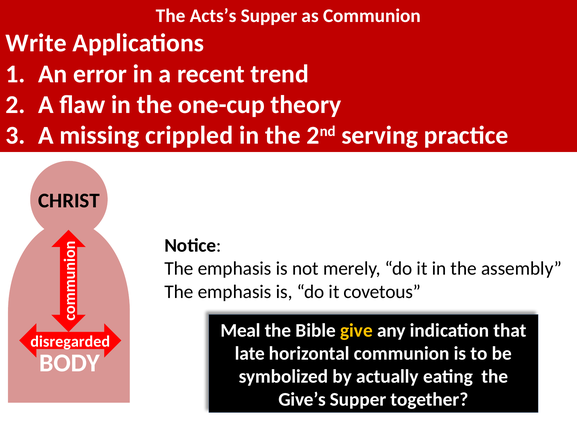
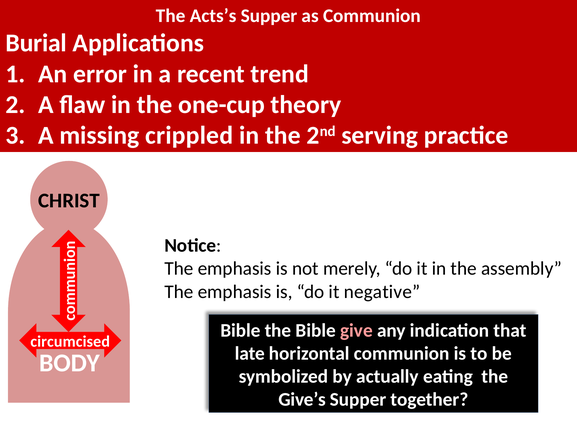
Write: Write -> Burial (36, 43)
covetous: covetous -> negative (382, 292)
Meal: Meal -> Bible (240, 330)
give colour: yellow -> pink (356, 330)
disregarded: disregarded -> circumcised (70, 341)
